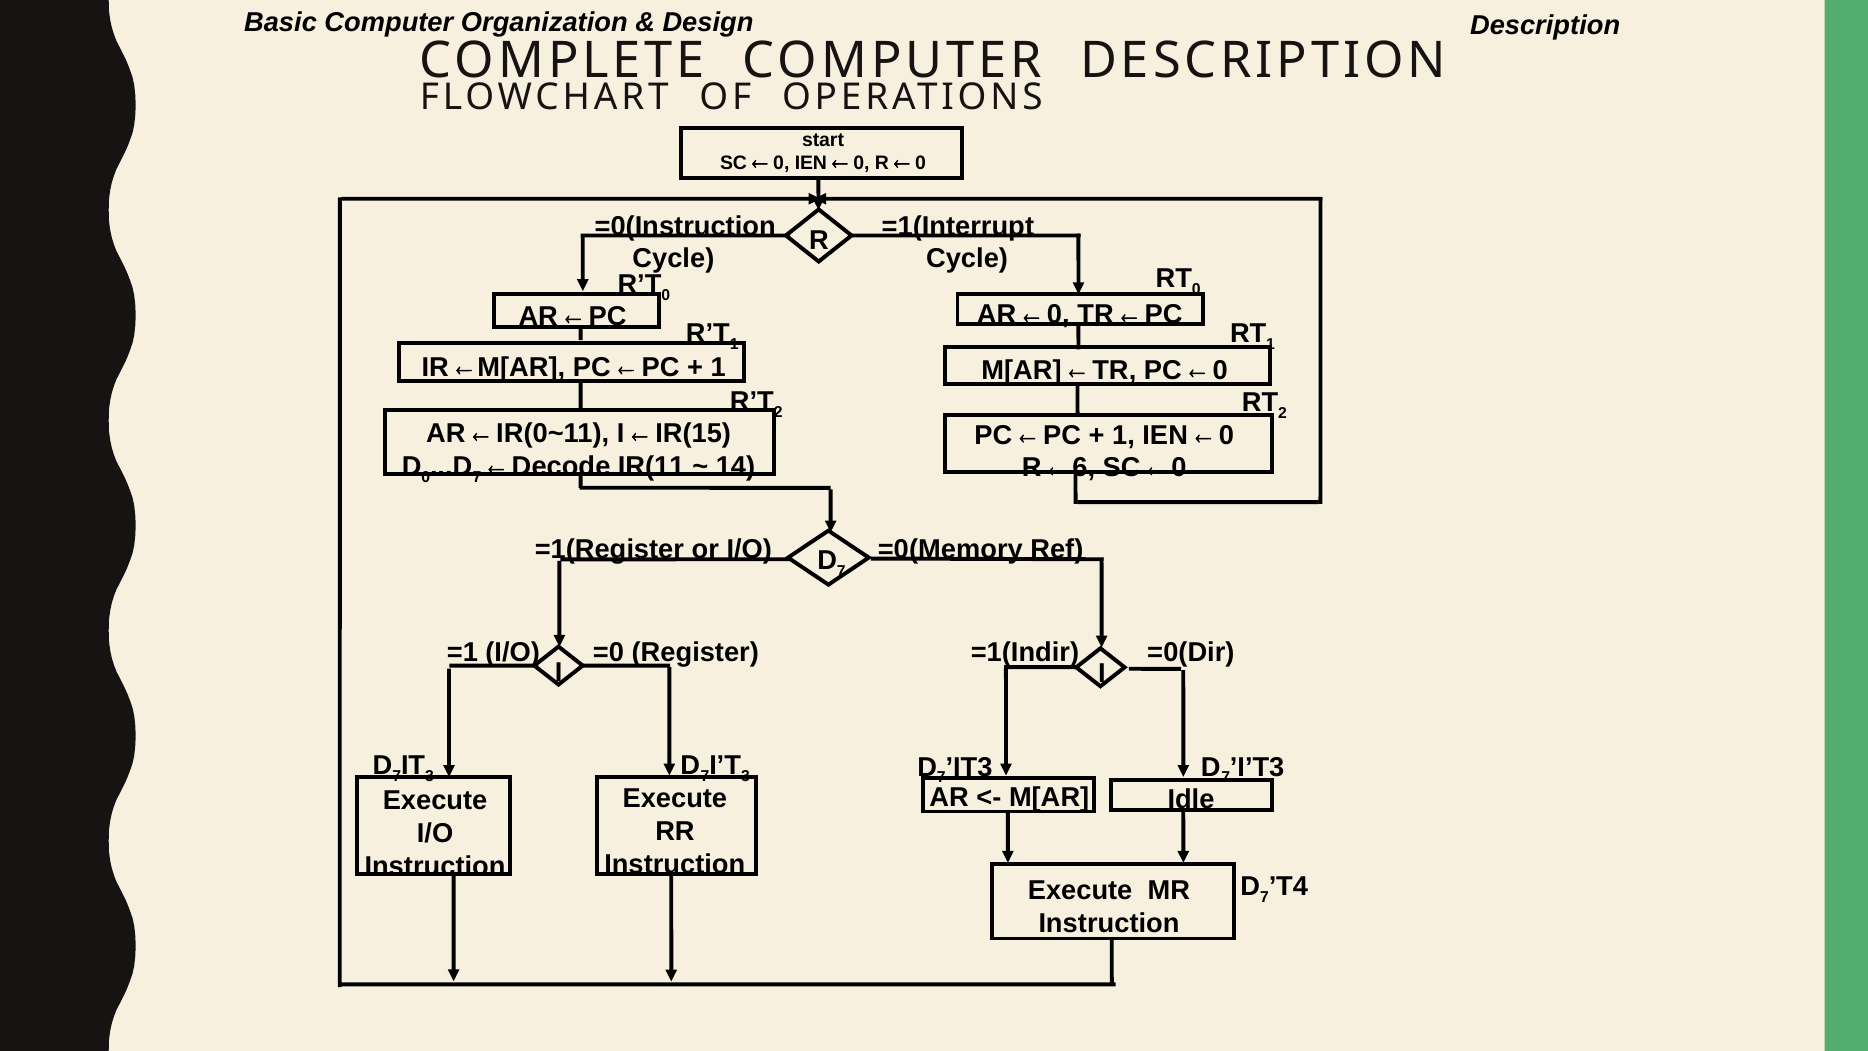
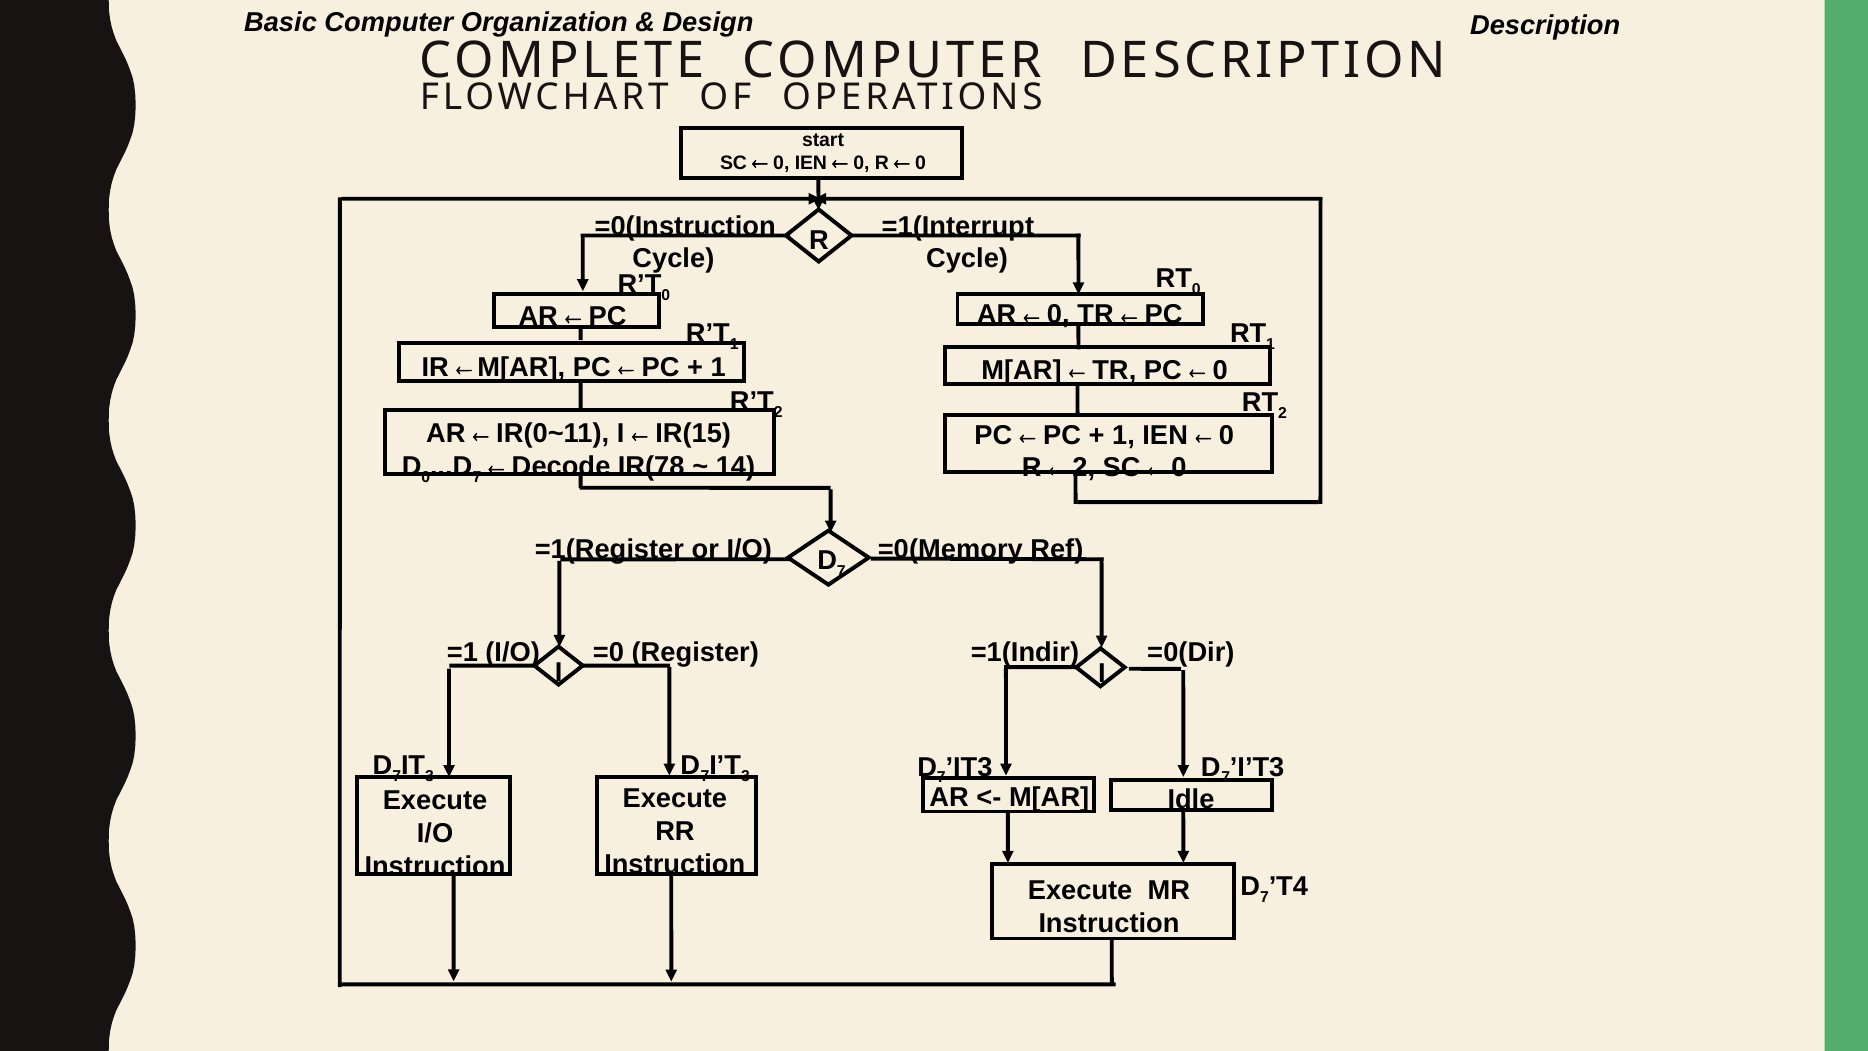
IR(11: IR(11 -> IR(78 (651, 466)
6: 6 -> 2 (1084, 468)
